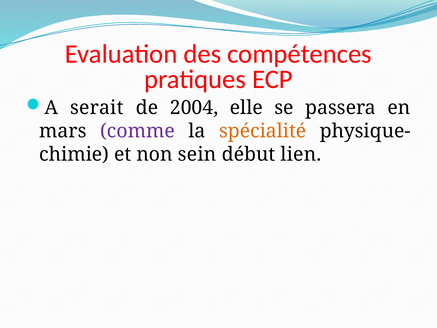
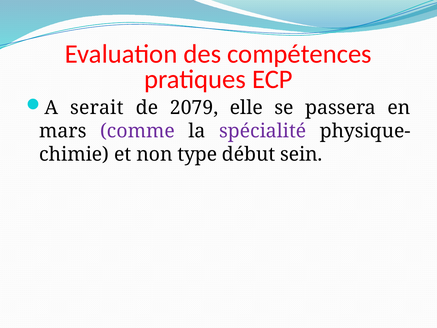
2004: 2004 -> 2079 (194, 108)
spécialité colour: orange -> purple (263, 131)
sein: sein -> type (197, 154)
lien: lien -> sein (301, 154)
